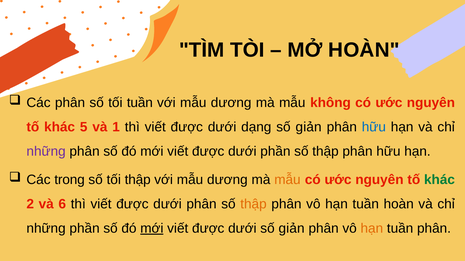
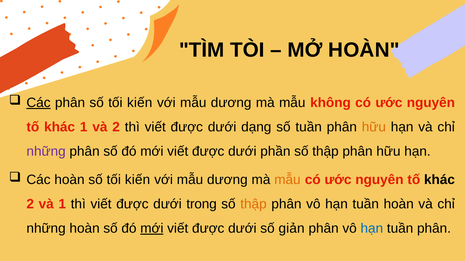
Các underline: none -> present (39, 103)
phân số tối tuần: tuần -> kiến (140, 103)
khác 5: 5 -> 1 (84, 127)
và 1: 1 -> 2 (116, 127)
dạng số giản: giản -> tuần (309, 127)
hữu colour: blue -> orange (374, 127)
Các trong: trong -> hoàn (69, 180)
thập: thập -> kiến (138, 180)
khác colour: green -> black (439, 180)
và 6: 6 -> 1 (62, 204)
dưới phân: phân -> trong (202, 204)
những phần: phần -> hoàn (85, 229)
hạn colour: orange -> blue (372, 229)
